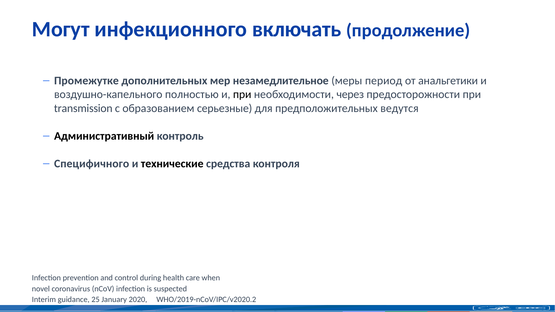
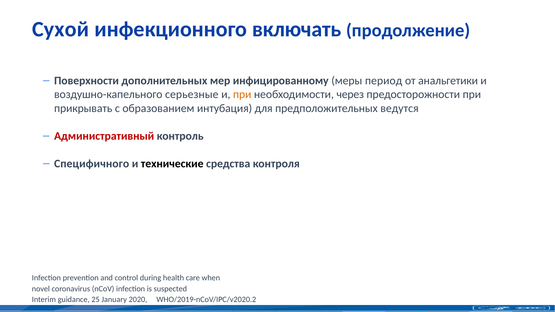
Могут: Могут -> Сухой (61, 29)
Промежутке: Промежутке -> Поверхности (86, 81)
незамедлительное: незамедлительное -> инфицированному (281, 81)
полностью: полностью -> серьезные (192, 94)
при colour: black -> orange (242, 94)
transmission: transmission -> прикрывать (83, 108)
серьезные: серьезные -> интубация (225, 108)
Административный colour: black -> red (104, 136)
